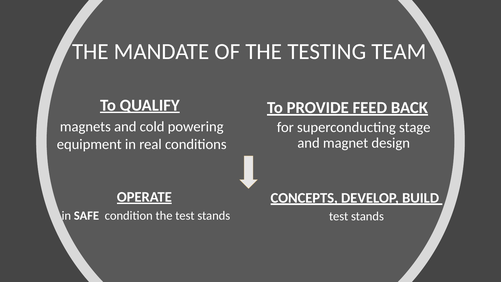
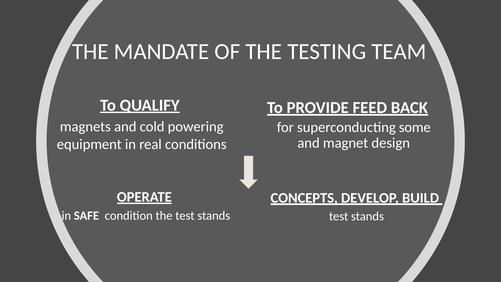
stage: stage -> some (415, 127)
